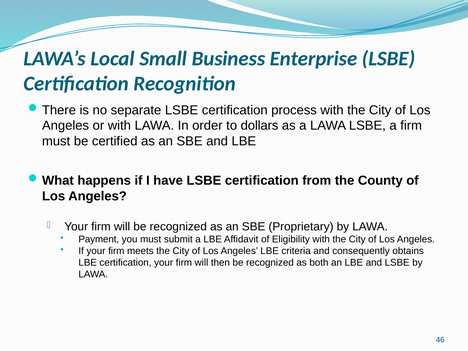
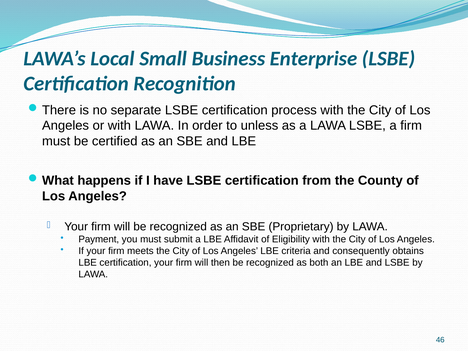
dollars: dollars -> unless (259, 126)
